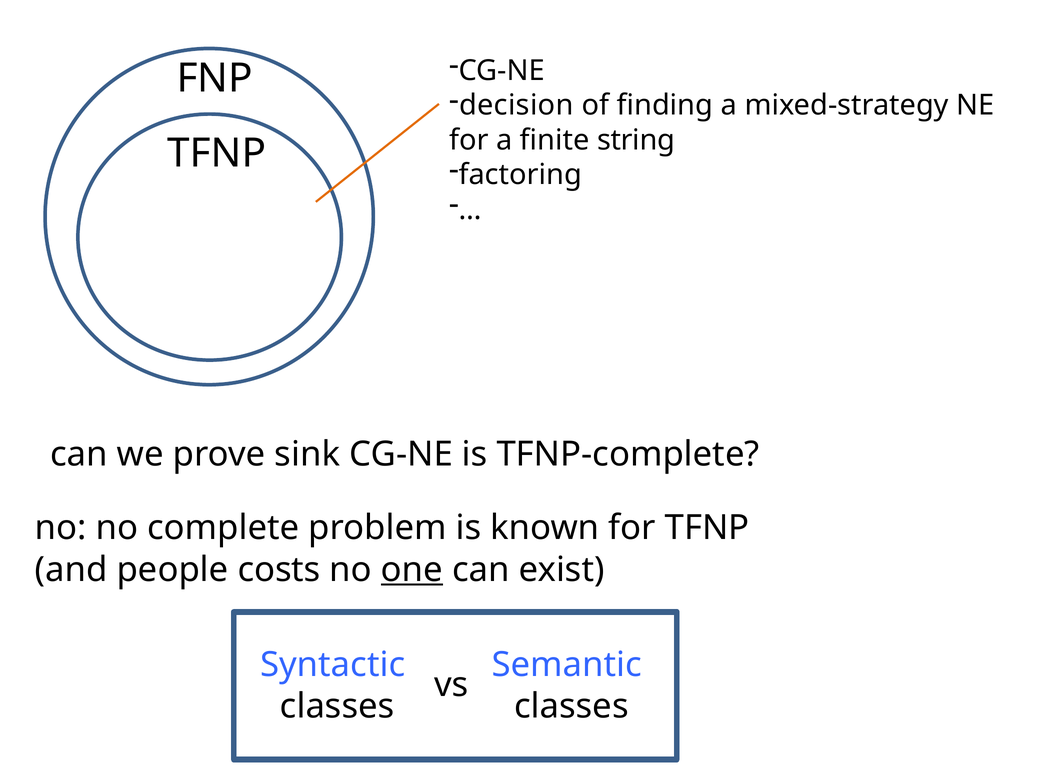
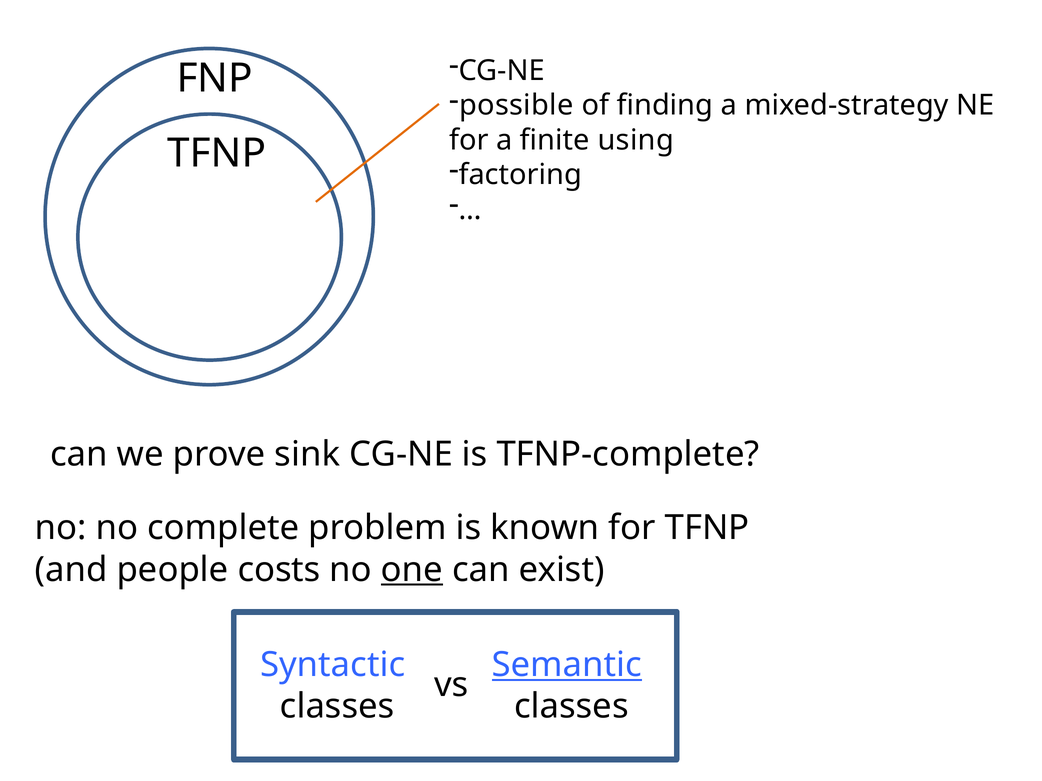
decision: decision -> possible (516, 105)
string: string -> using (636, 140)
Semantic underline: none -> present (567, 665)
